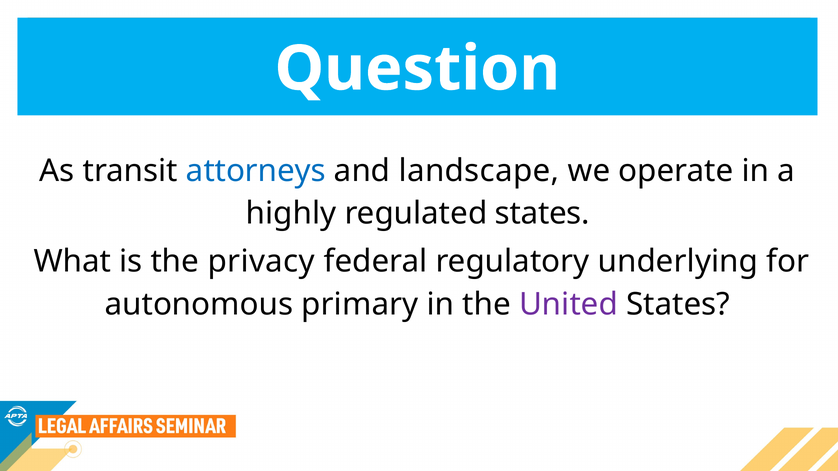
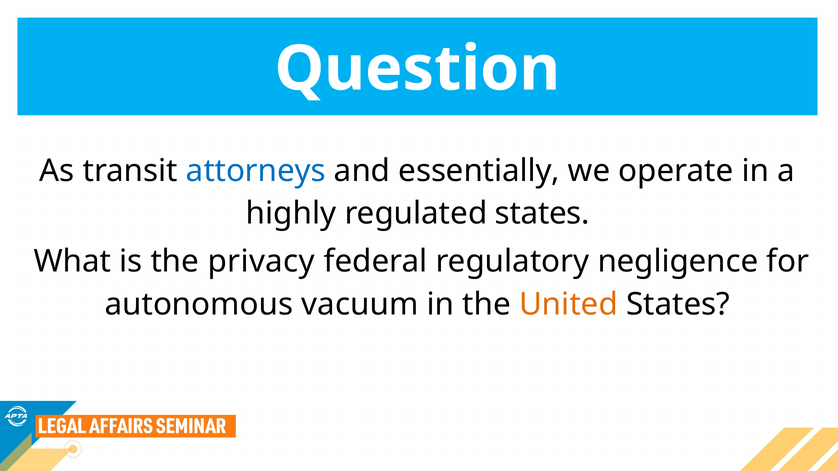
landscape: landscape -> essentially (479, 171)
underlying: underlying -> negligence (678, 262)
primary: primary -> vacuum (360, 305)
United colour: purple -> orange (568, 305)
